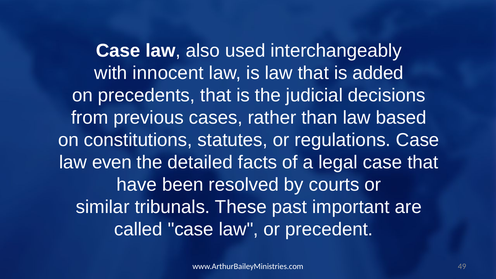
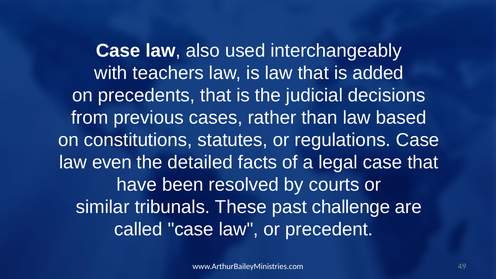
innocent: innocent -> teachers (168, 73)
important: important -> challenge (351, 207)
